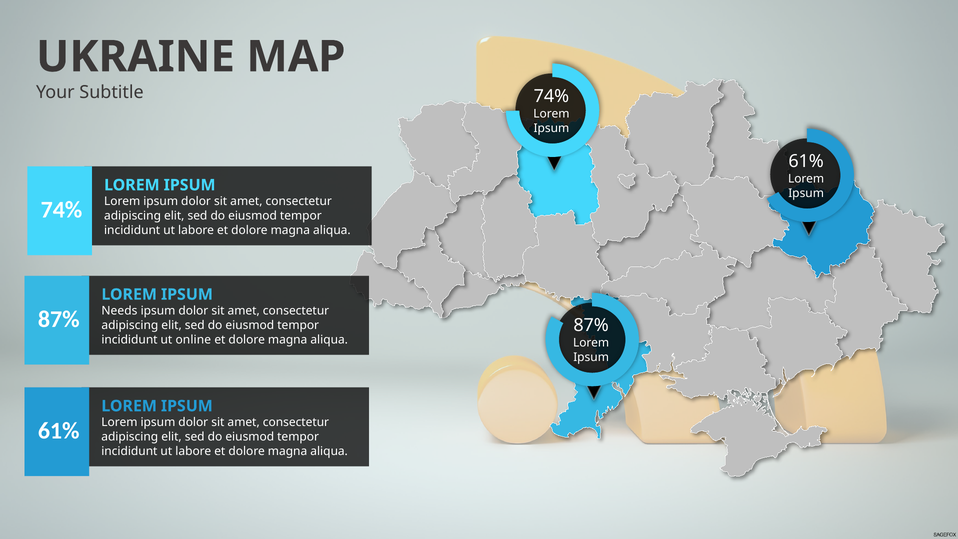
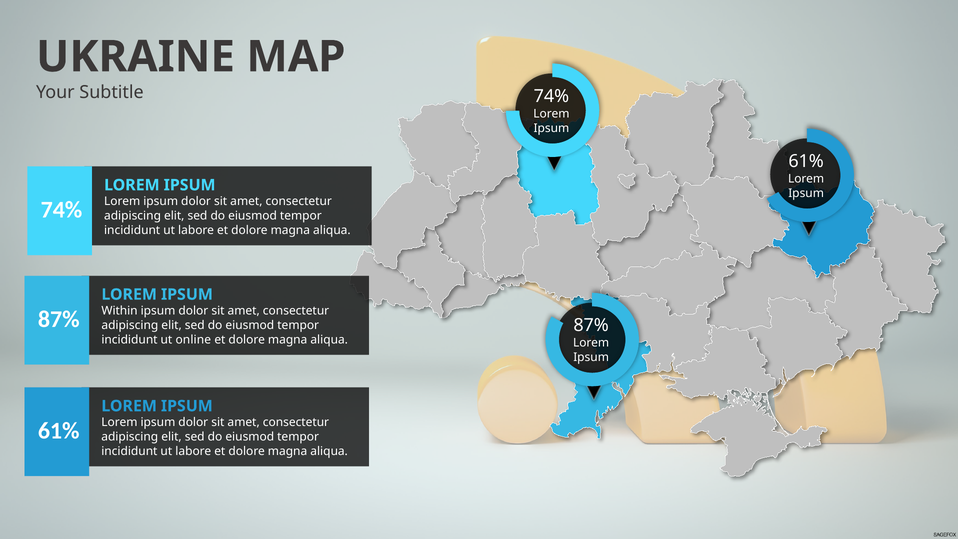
Needs: Needs -> Within (120, 311)
